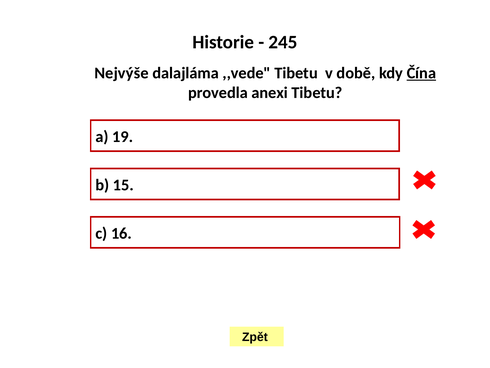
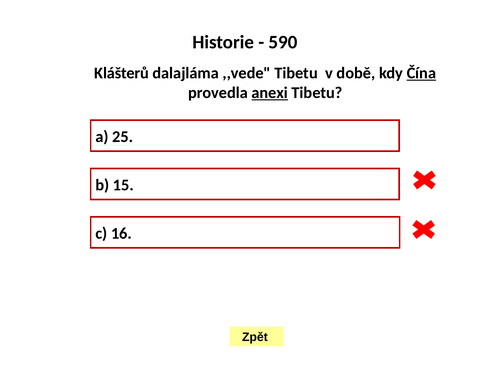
245: 245 -> 590 (283, 42)
Nejvýše: Nejvýše -> Klášterů (122, 73)
anexi underline: none -> present (270, 93)
19: 19 -> 25 (123, 137)
